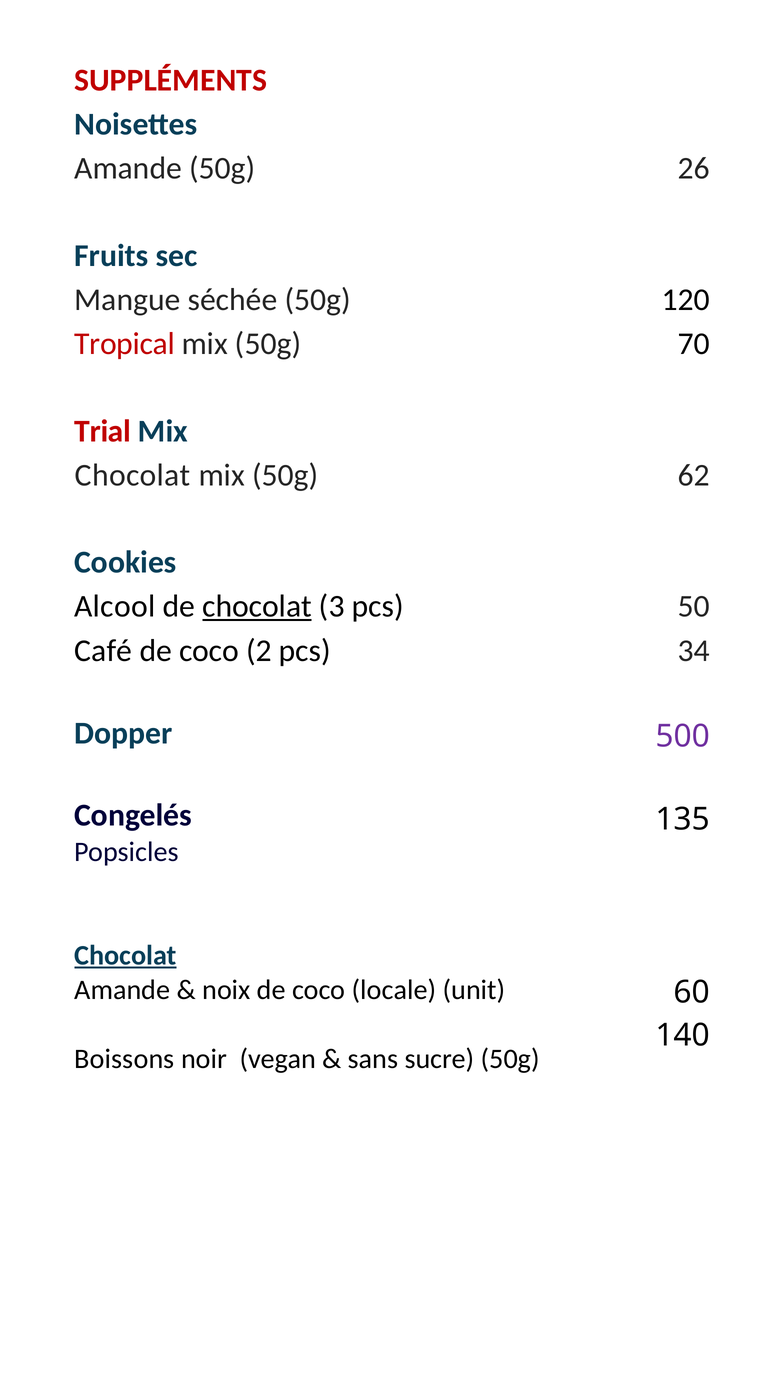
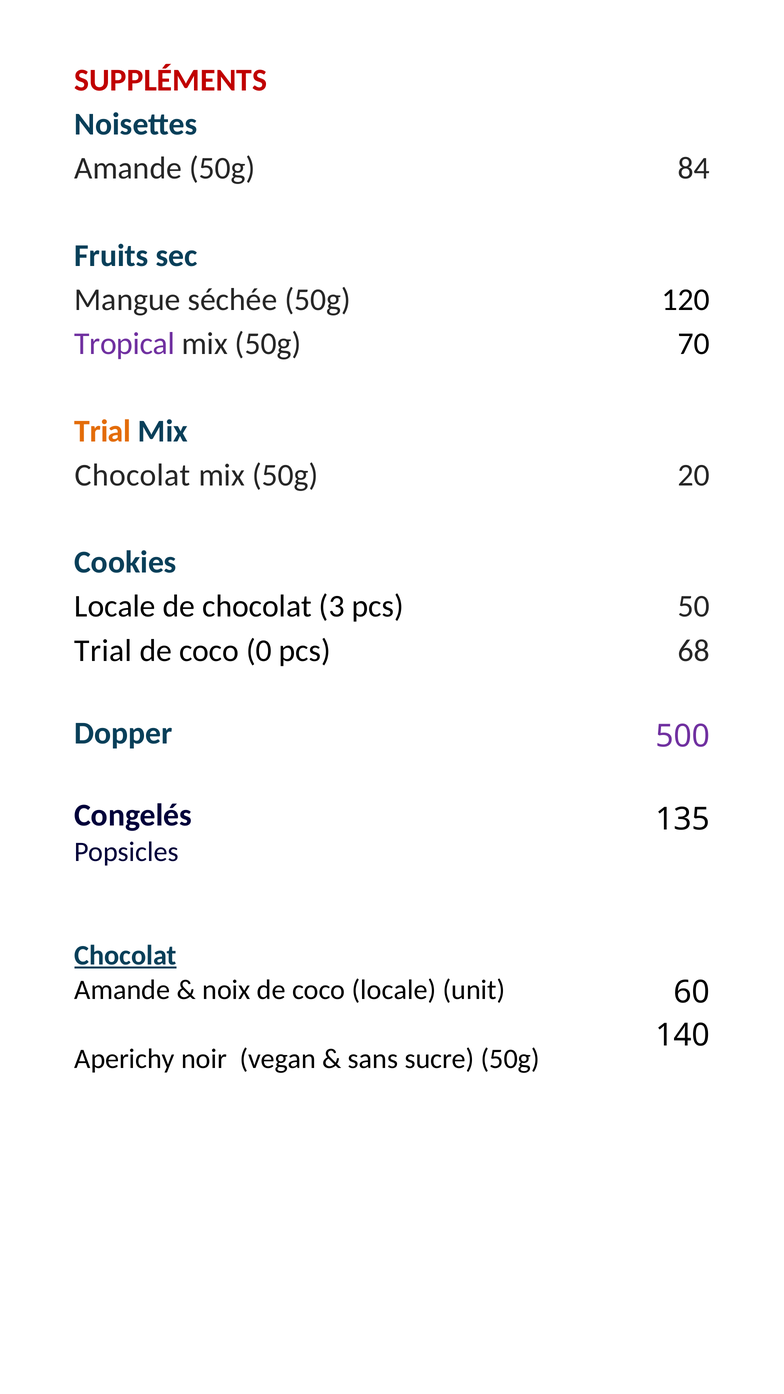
26: 26 -> 84 (694, 168)
Tropical colour: red -> purple (125, 344)
Trial colour: red -> orange (103, 431)
62: 62 -> 20 (694, 475)
Alcool: Alcool -> Locale (115, 607)
chocolat underline: present -> none (257, 607)
Café: Café -> Trial (103, 651)
2: 2 -> 0 (259, 651)
34: 34 -> 68 (694, 651)
Boissons: Boissons -> Aperichy (124, 1059)
